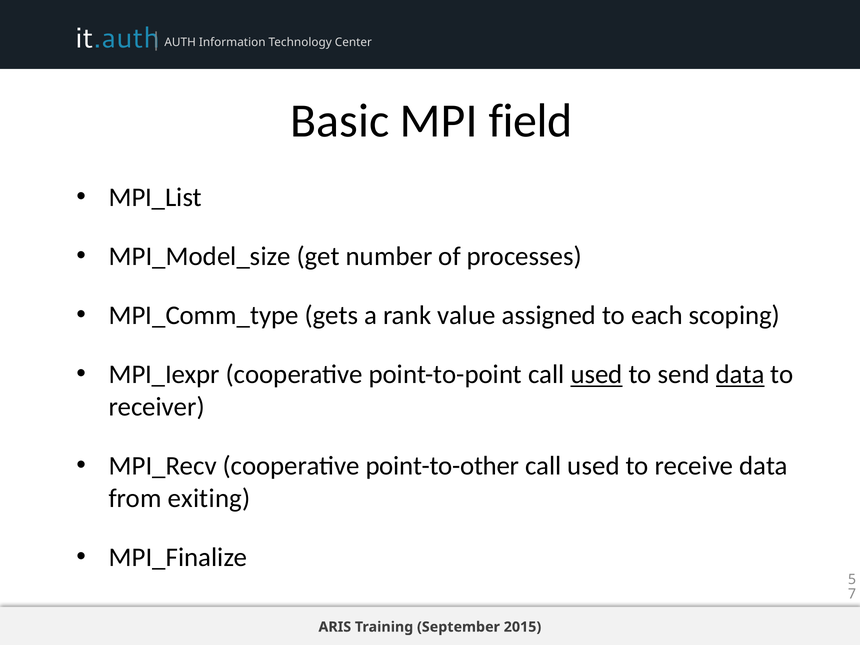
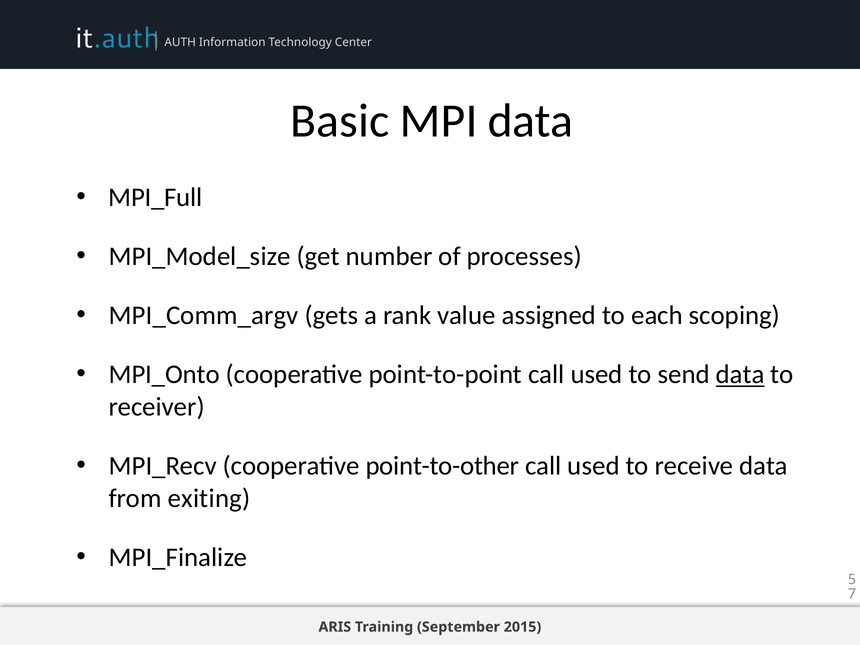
MPI field: field -> data (530, 121)
MPI_List: MPI_List -> MPI_Full (155, 197)
MPI_Comm_type: MPI_Comm_type -> MPI_Comm_argv (204, 315)
MPI_Iexpr: MPI_Iexpr -> MPI_Onto (164, 375)
used underline: present -> none (597, 375)
